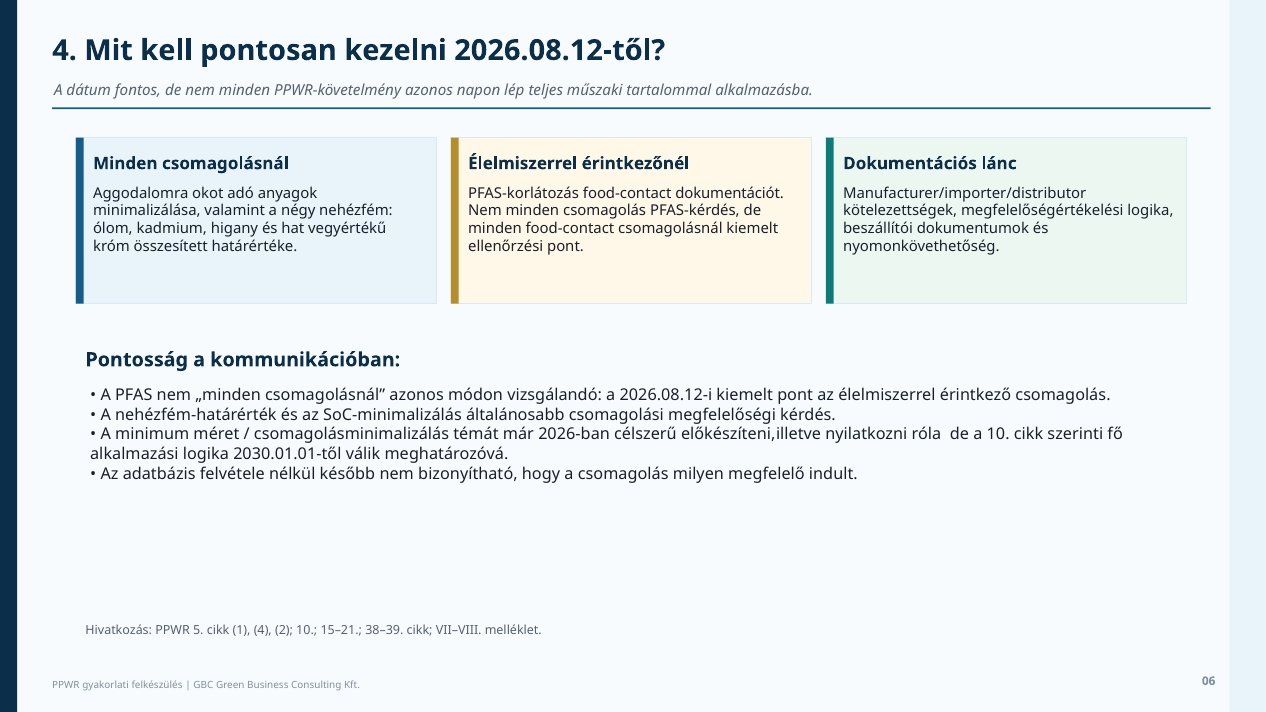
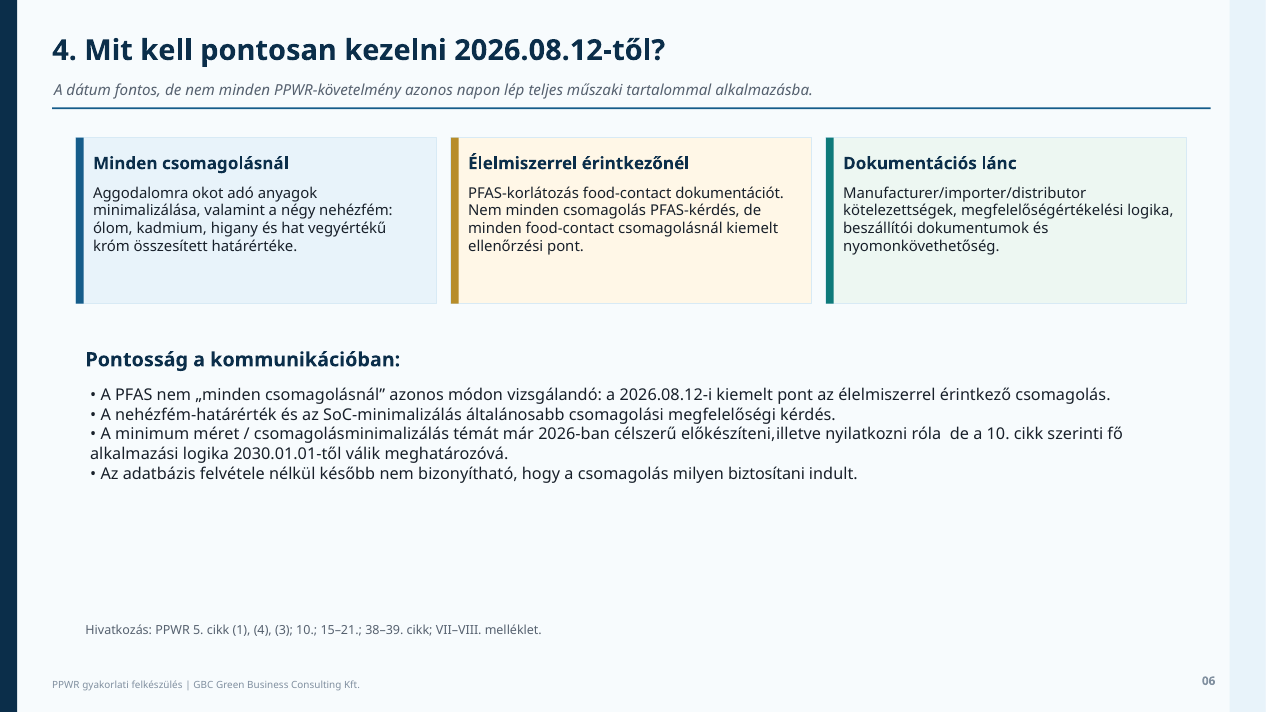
megfelelő: megfelelő -> biztosítani (767, 474)
2: 2 -> 3 (284, 630)
